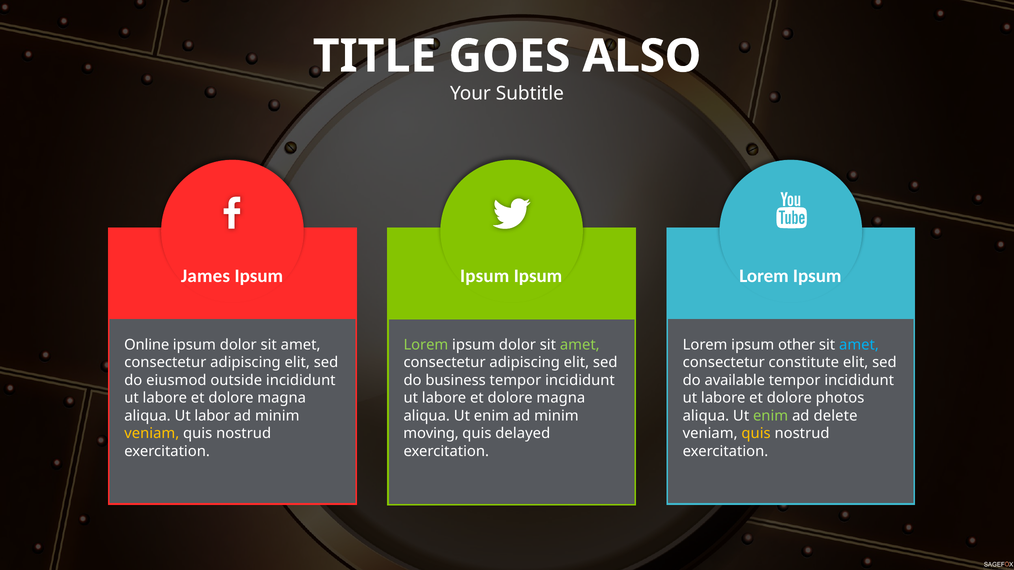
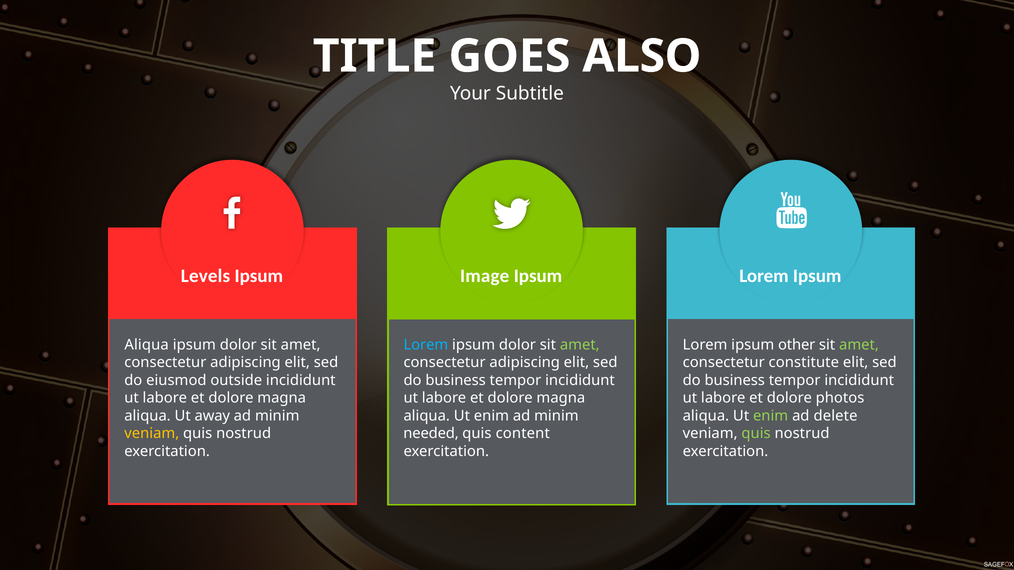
James: James -> Levels (205, 276)
Ipsum: Ipsum -> Image (485, 276)
Online: Online -> Aliqua (147, 345)
Lorem colour: light green -> light blue (426, 345)
amet colour: light blue -> light green (859, 345)
available: available -> business (735, 381)
labor: labor -> away (212, 416)
moving: moving -> needed (431, 434)
delayed: delayed -> content (523, 434)
quis colour: yellow -> light green (756, 434)
